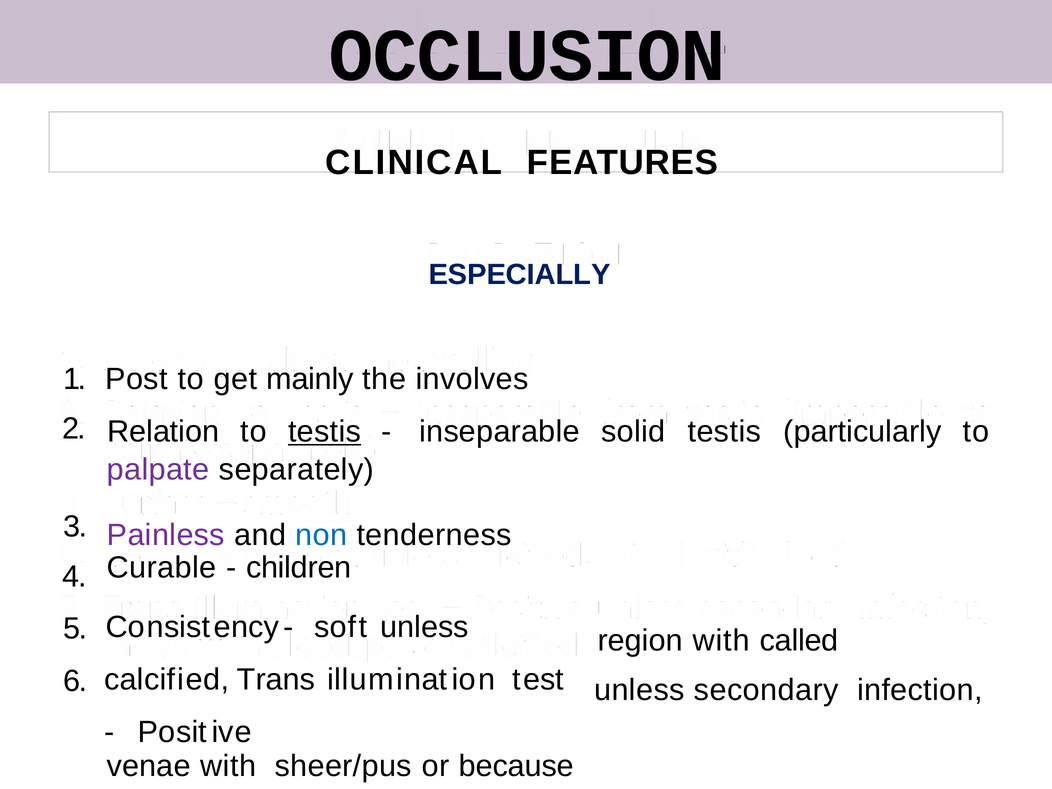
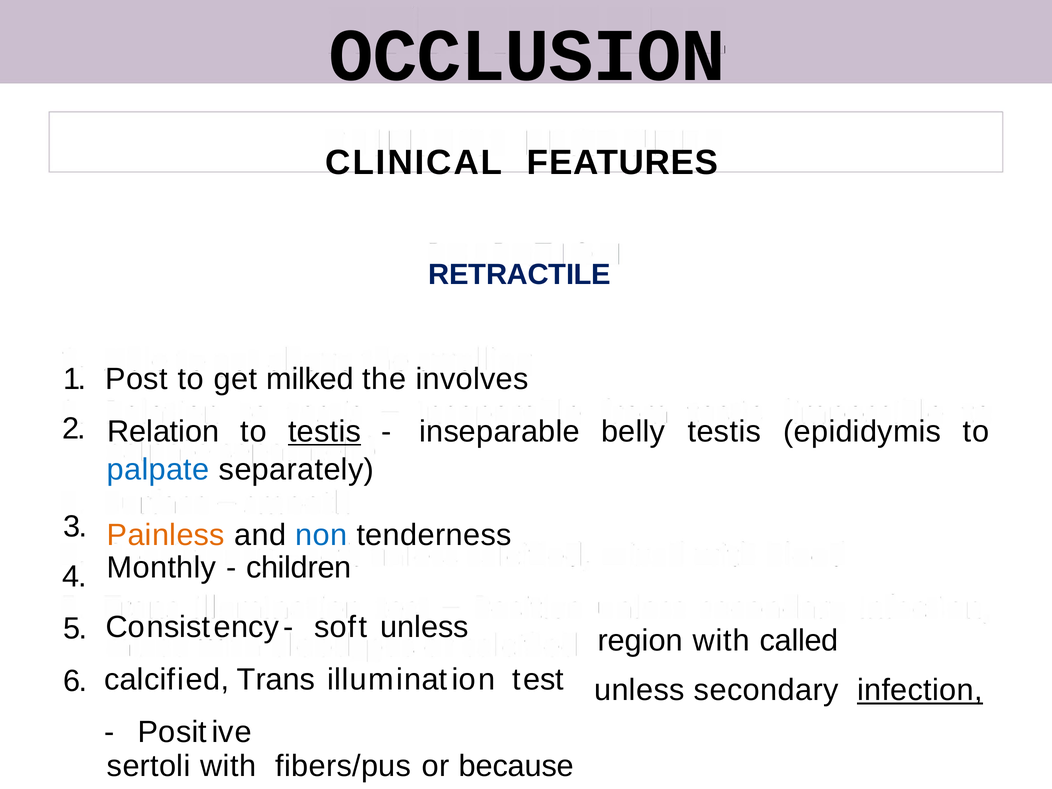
ESPECIALLY: ESPECIALLY -> RETRACTILE (520, 274)
mainly: mainly -> milked (310, 379)
solid: solid -> belly (633, 432)
particularly: particularly -> epididymis (862, 432)
palpate colour: purple -> blue (158, 469)
Painless colour: purple -> orange (166, 535)
Curable: Curable -> Monthly (162, 568)
infection underline: none -> present (920, 690)
venae: venae -> sertoli (149, 766)
sheer/pus: sheer/pus -> fibers/pus (343, 766)
